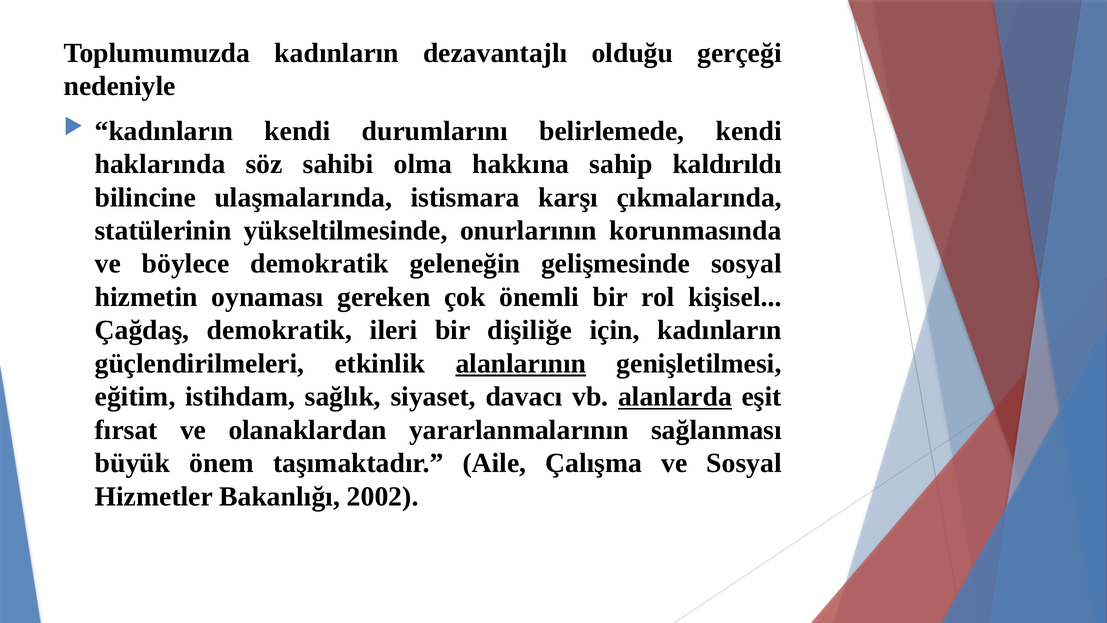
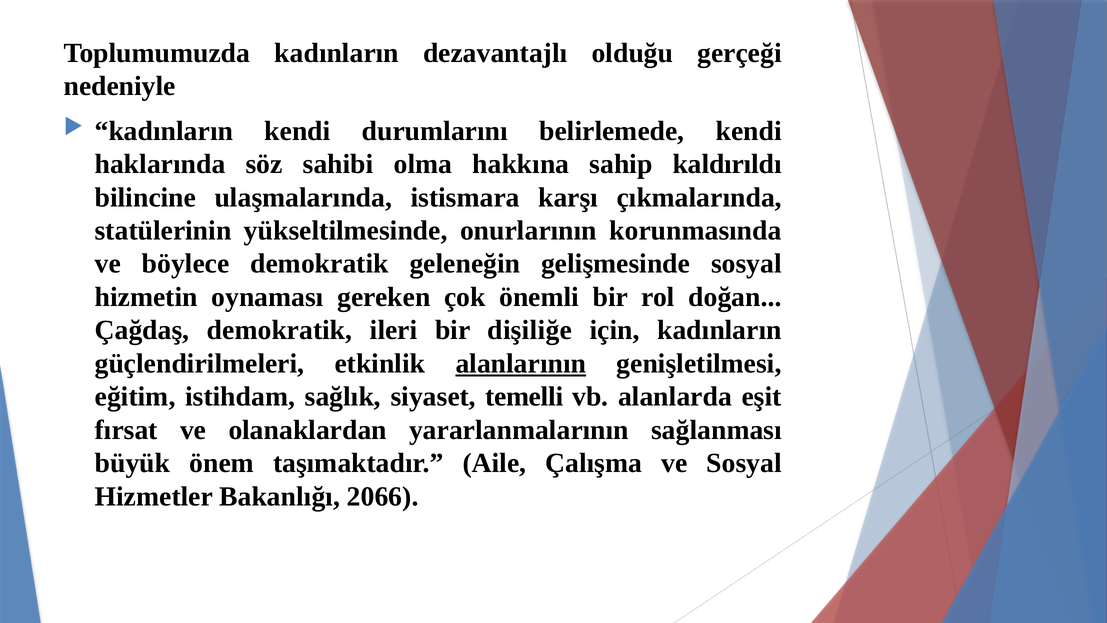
kişisel: kişisel -> doğan (735, 297)
davacı: davacı -> temelli (524, 397)
alanlarda underline: present -> none (675, 397)
2002: 2002 -> 2066 (383, 496)
